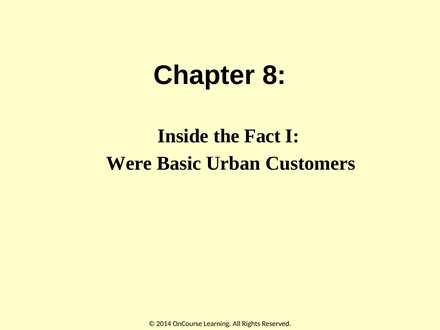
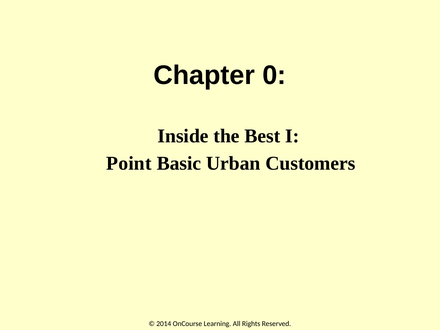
8: 8 -> 0 (274, 75)
Fact: Fact -> Best (262, 136)
Were: Were -> Point (129, 164)
